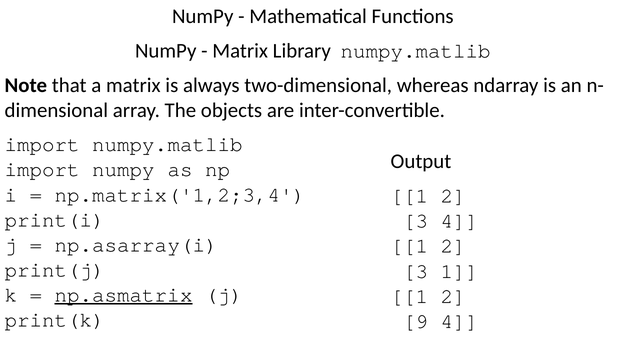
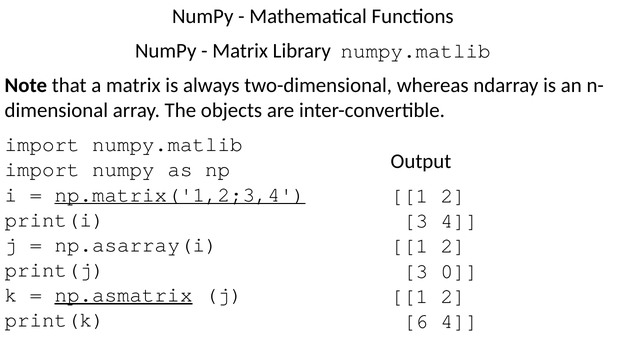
np.matrix('1,2;3,4 underline: none -> present (180, 195)
3 1: 1 -> 0 (459, 271)
9: 9 -> 6 (416, 321)
